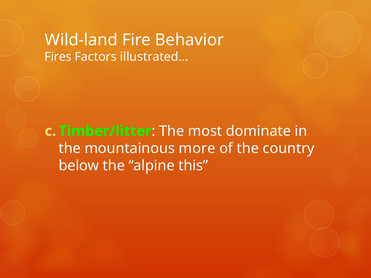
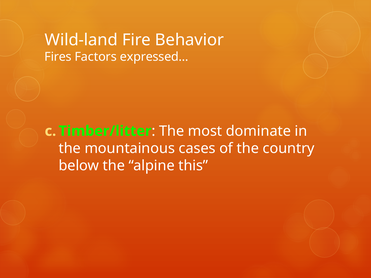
illustrated…: illustrated… -> expressed… (154, 57)
more: more -> cases (197, 148)
